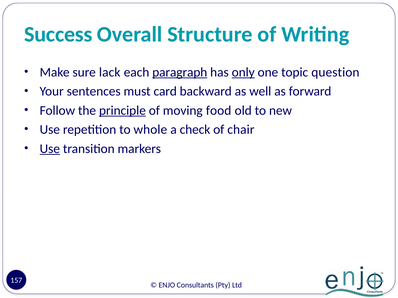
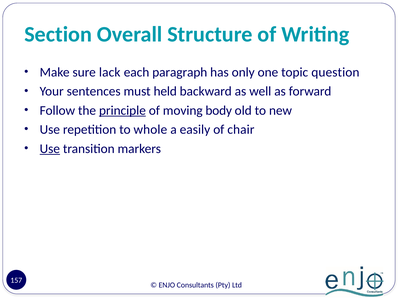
Success: Success -> Section (58, 34)
paragraph underline: present -> none (180, 72)
only underline: present -> none (243, 72)
card: card -> held (165, 92)
food: food -> body (219, 111)
check: check -> easily (195, 130)
